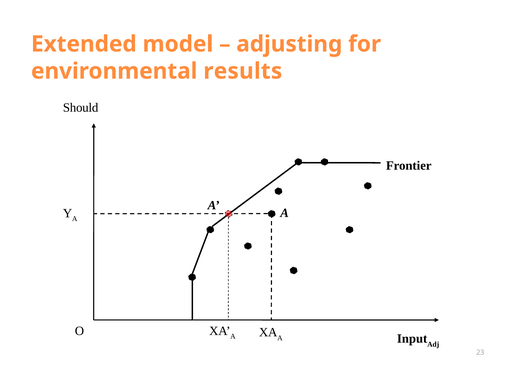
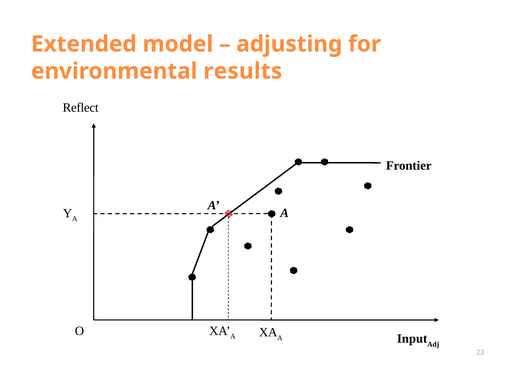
Should: Should -> Reflect (81, 108)
